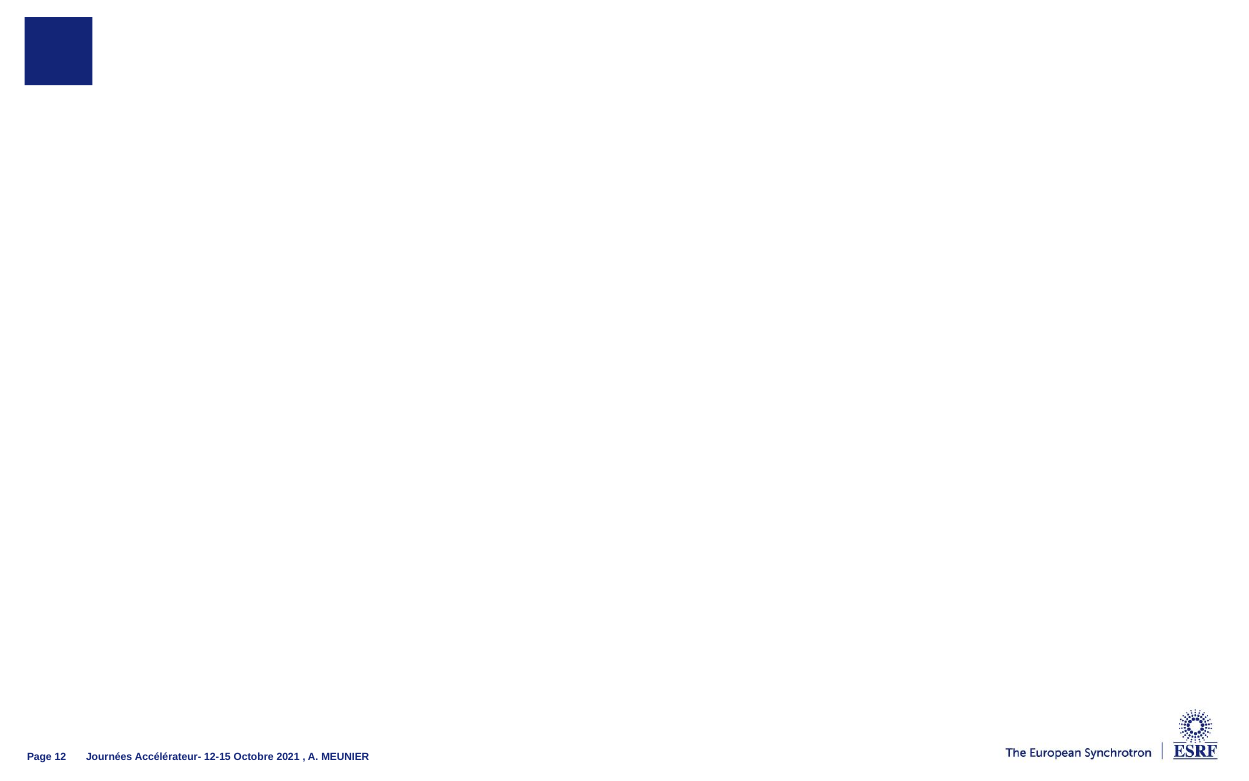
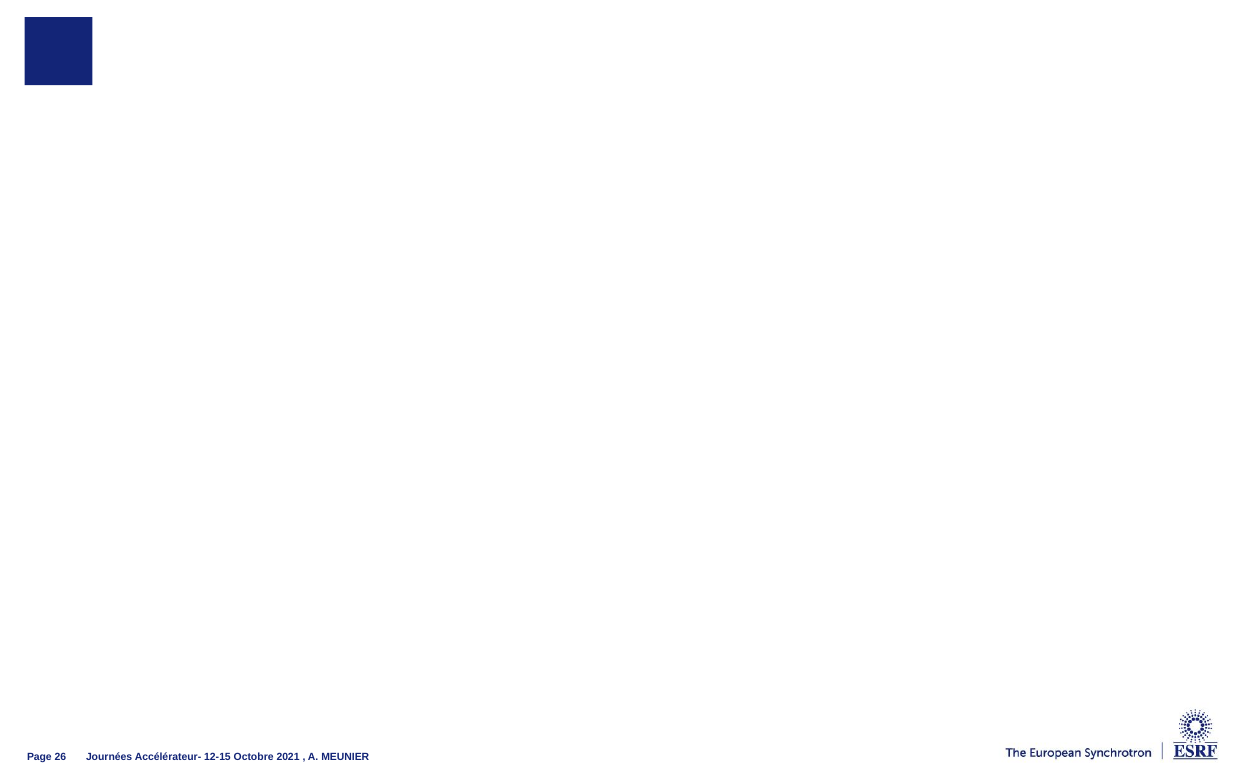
12: 12 -> 26 (60, 757)
